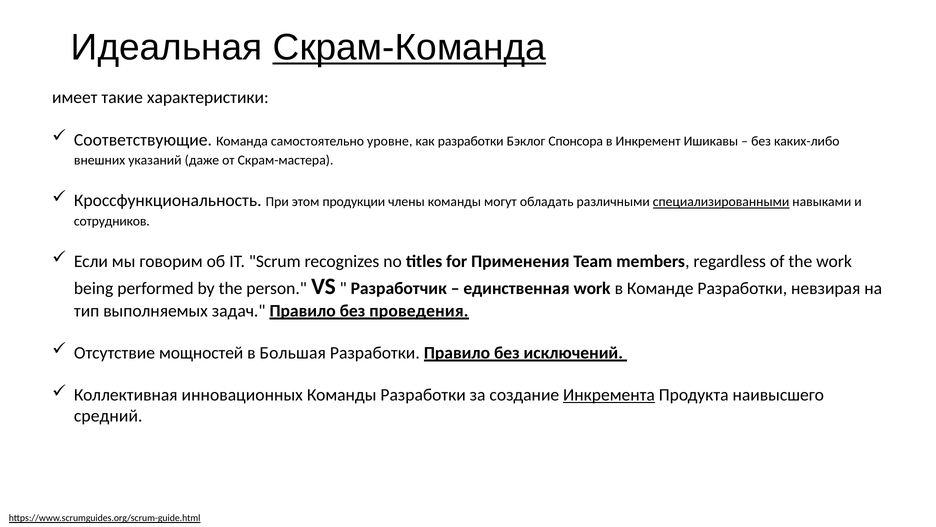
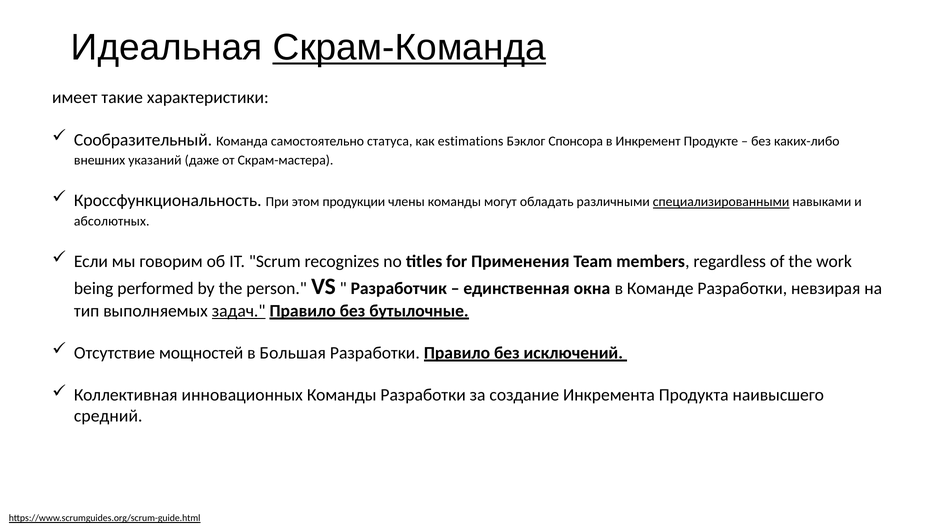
Соответствующие: Соответствующие -> Сообразительный (143, 140)
уровне: уровне -> статуса (390, 141)
как разработки: разработки -> estimations (471, 141)
Ишикавы: Ишикавы -> Продукте (711, 141)
сотрудников: сотрудников -> абсолютных (112, 221)
единственная work: work -> окна (592, 288)
задач underline: none -> present (239, 310)
проведения: проведения -> бутылочные (419, 310)
Инкремента underline: present -> none (609, 395)
